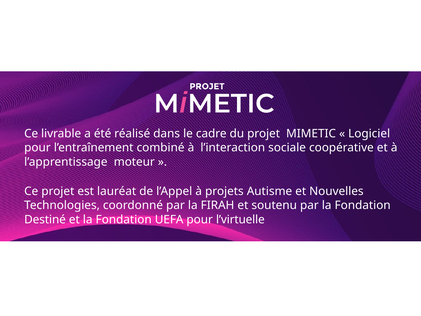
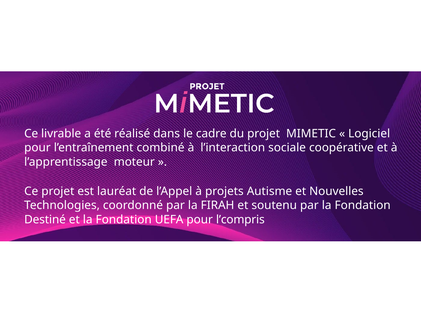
l’virtuelle: l’virtuelle -> l’compris (240, 219)
